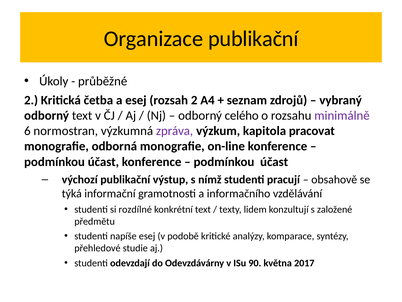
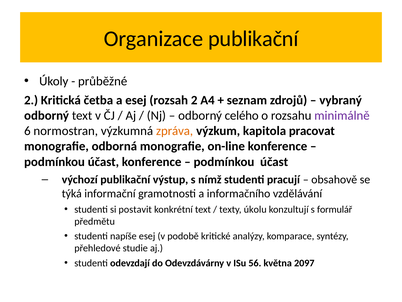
zpráva colour: purple -> orange (175, 131)
rozdílné: rozdílné -> postavit (135, 209)
lidem: lidem -> úkolu (255, 209)
založené: založené -> formulář (335, 209)
90: 90 -> 56 (255, 263)
2017: 2017 -> 2097 (304, 263)
